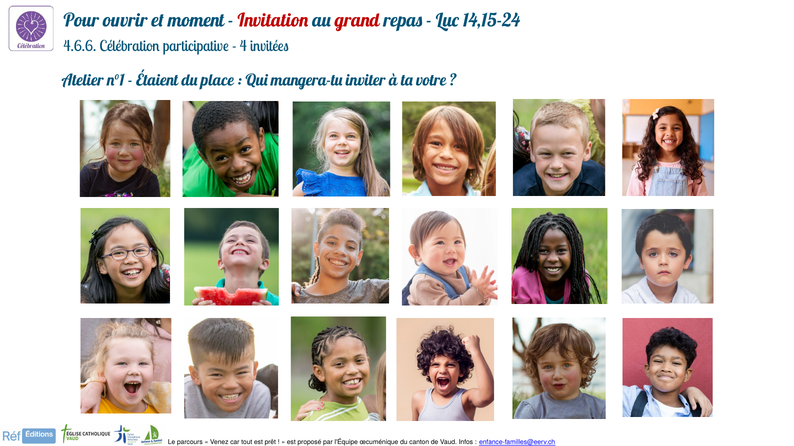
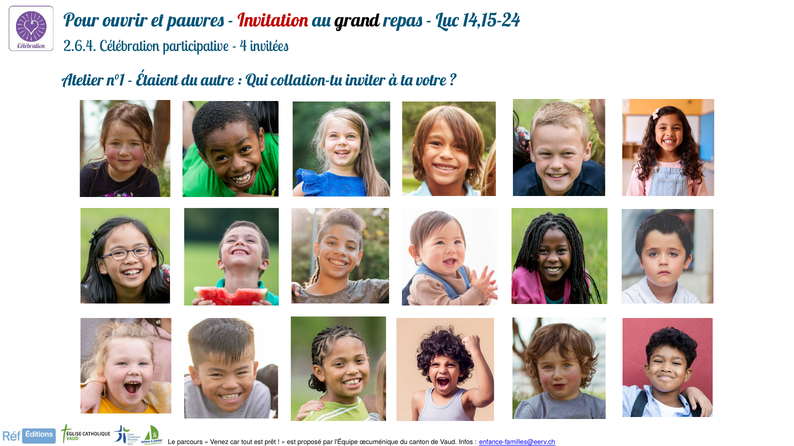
moment: moment -> pauvres (196, 21)
grand colour: red -> black (357, 21)
4.6.6: 4.6.6 -> 2.6.4 (80, 46)
place: place -> autre (217, 81)
mangera-tu: mangera-tu -> collation-tu (307, 81)
